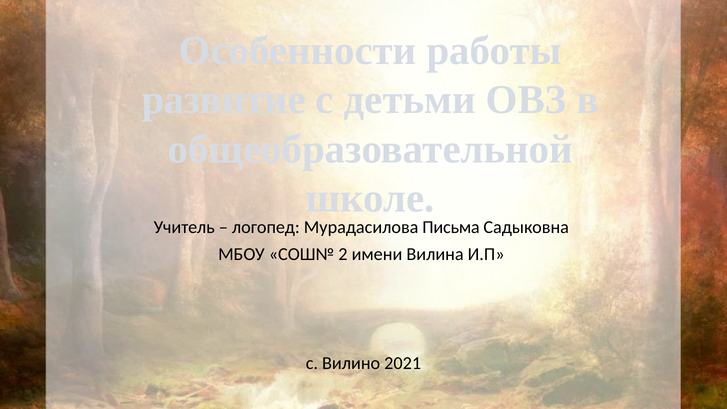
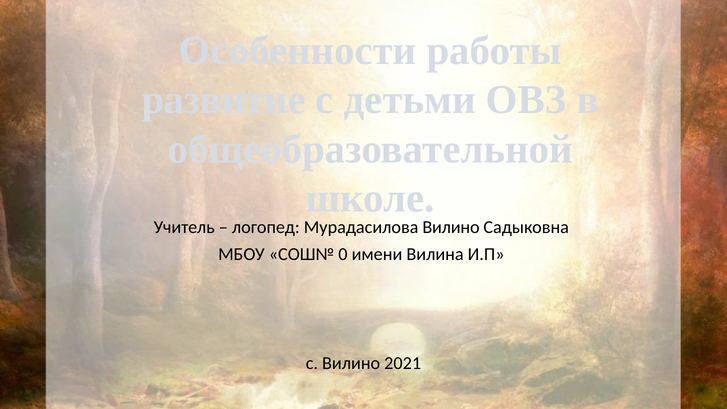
Мурадасилова Письма: Письма -> Вилино (451, 227)
2: 2 -> 0 (343, 254)
